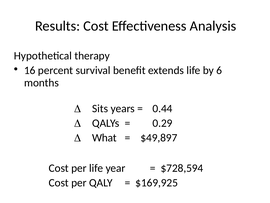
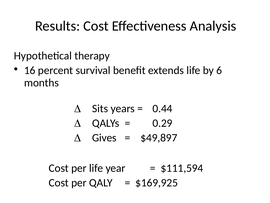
What: What -> Gives (104, 137)
$728,594: $728,594 -> $111,594 (182, 168)
